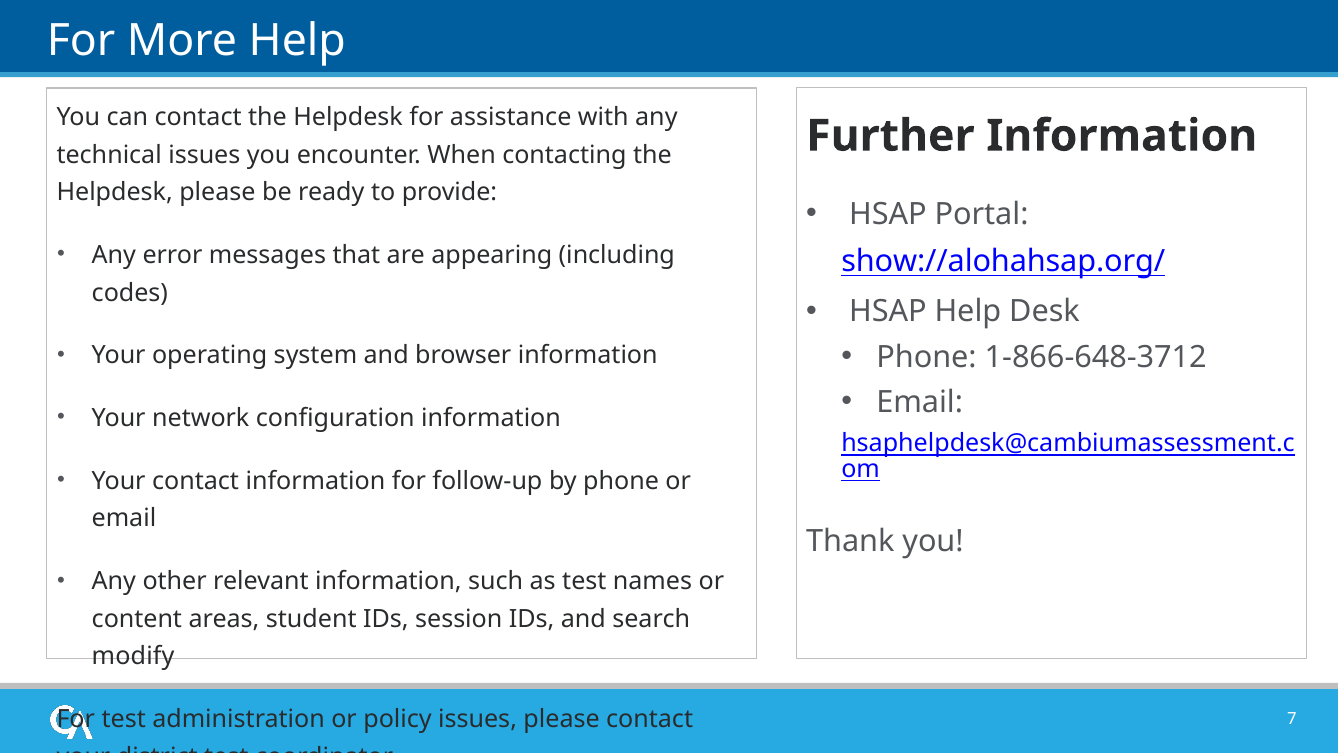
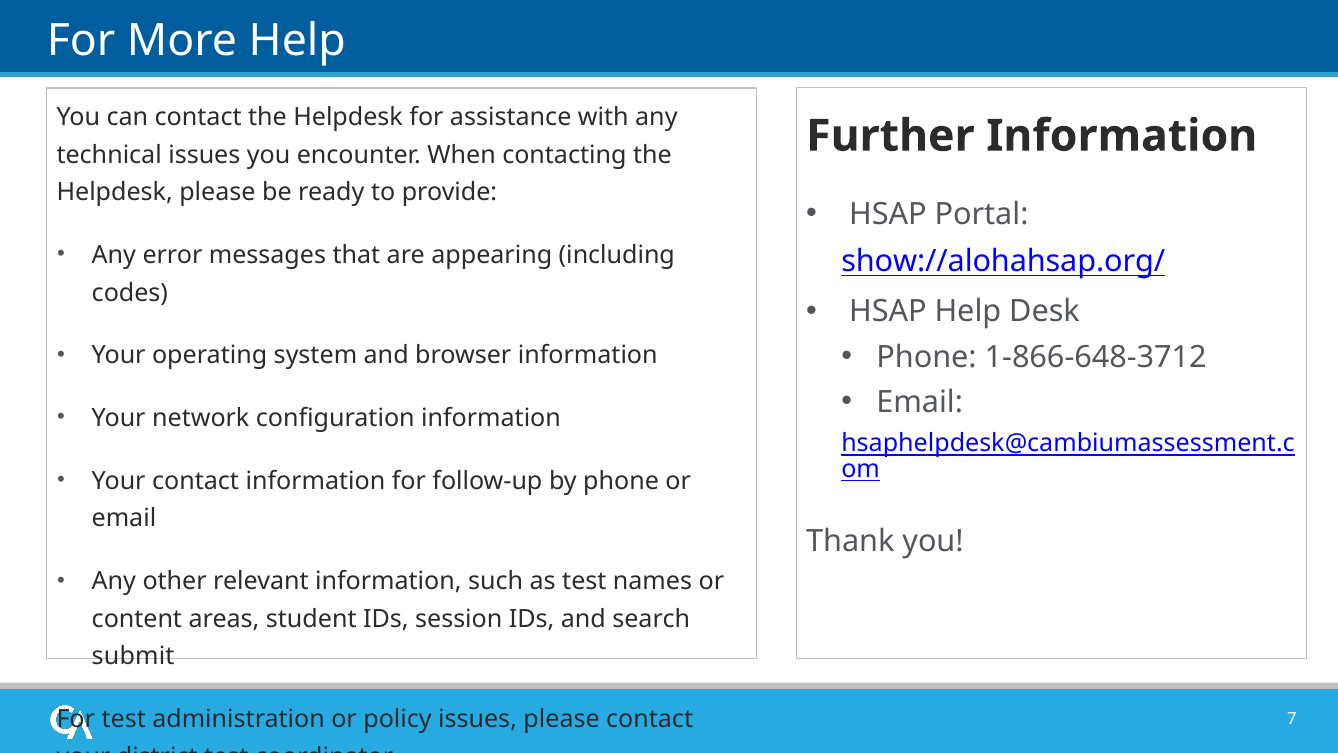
modify: modify -> submit (133, 656)
